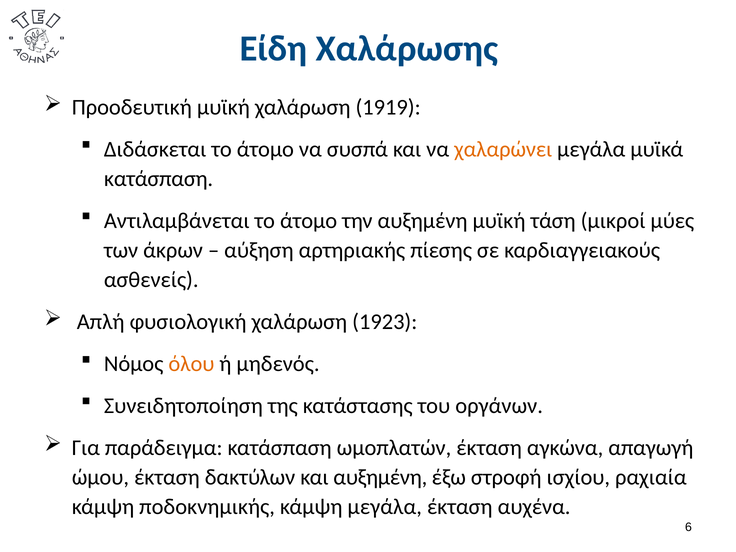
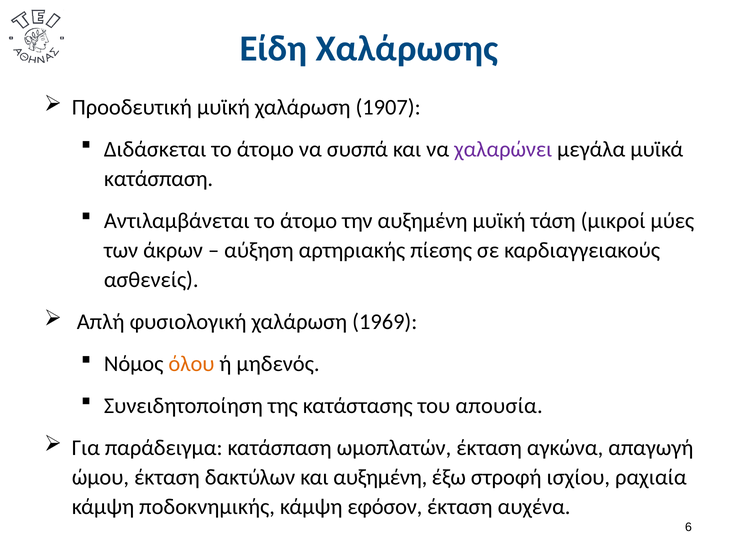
1919: 1919 -> 1907 (388, 107)
χαλαρώνει colour: orange -> purple (503, 149)
1923: 1923 -> 1969 (385, 322)
οργάνων: οργάνων -> απουσία (499, 406)
κάμψη μεγάλα: μεγάλα -> εφόσον (385, 507)
